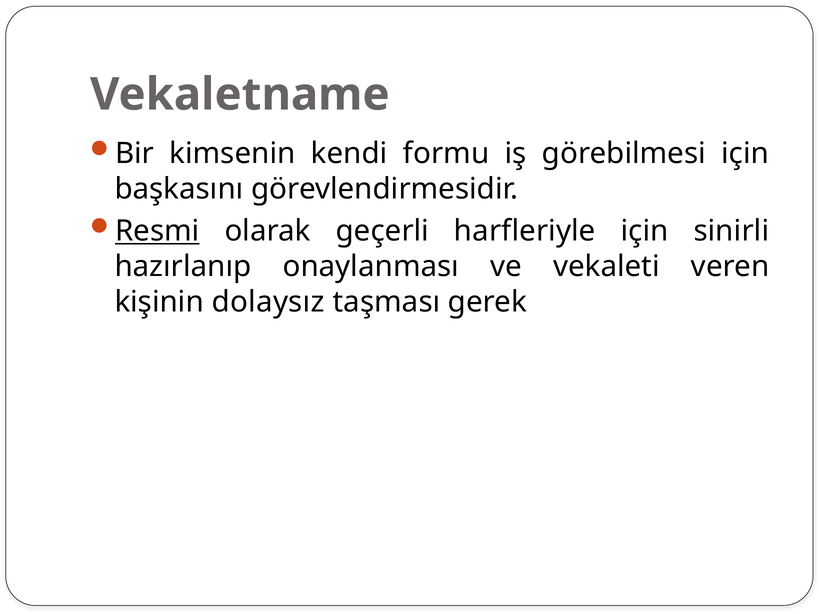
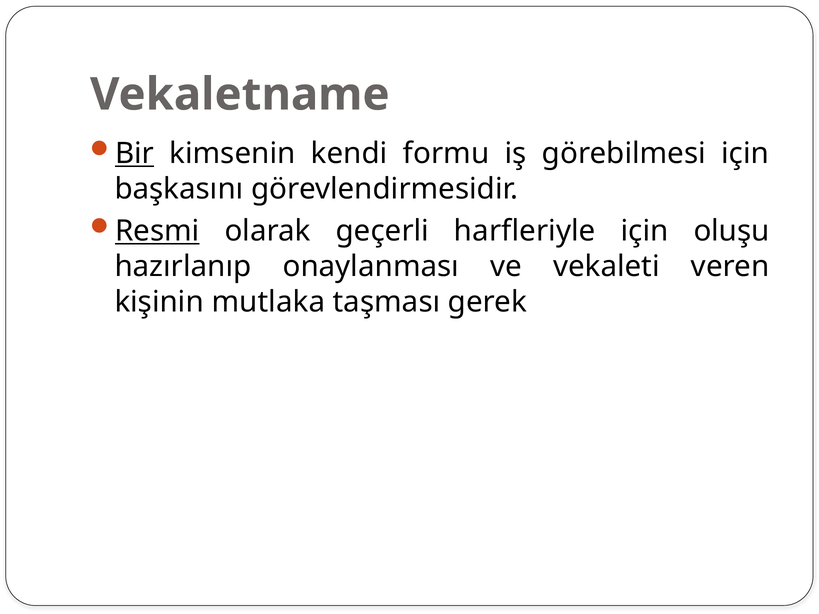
Bir underline: none -> present (135, 154)
sinirli: sinirli -> oluşu (731, 231)
dolaysız: dolaysız -> mutlaka (268, 302)
